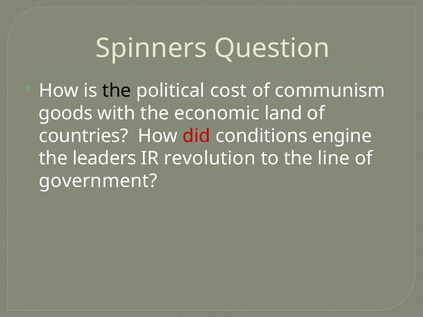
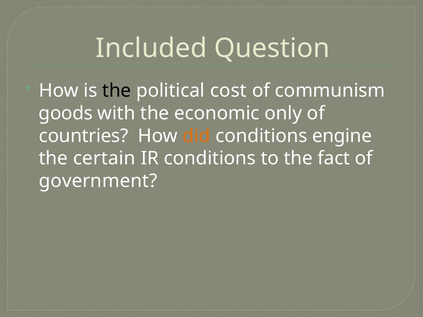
Spinners: Spinners -> Included (151, 48)
land: land -> only (283, 113)
did colour: red -> orange (197, 136)
leaders: leaders -> certain (104, 159)
IR revolution: revolution -> conditions (210, 159)
line: line -> fact (334, 159)
